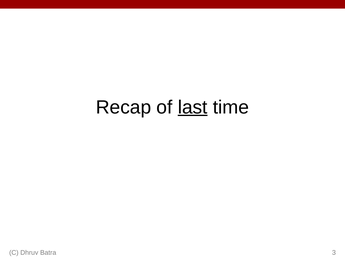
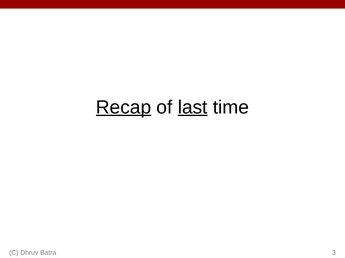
Recap underline: none -> present (124, 108)
